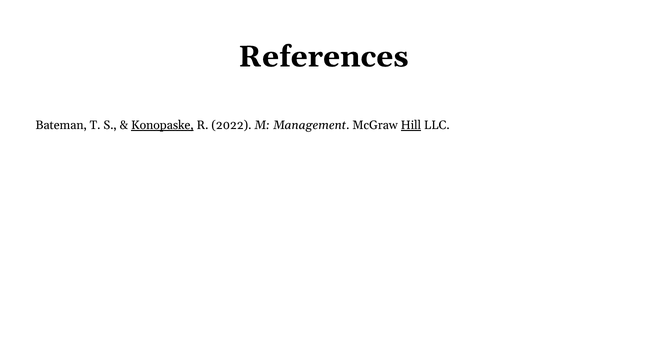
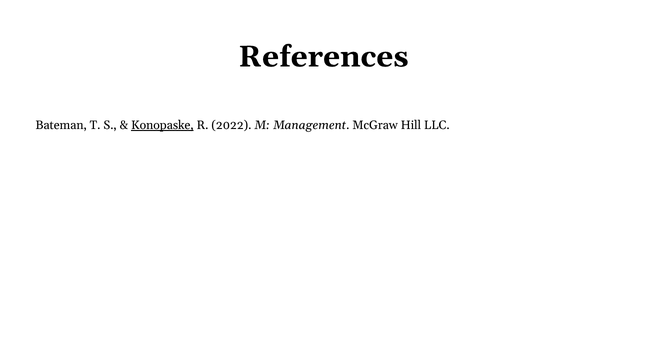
Hill underline: present -> none (411, 125)
